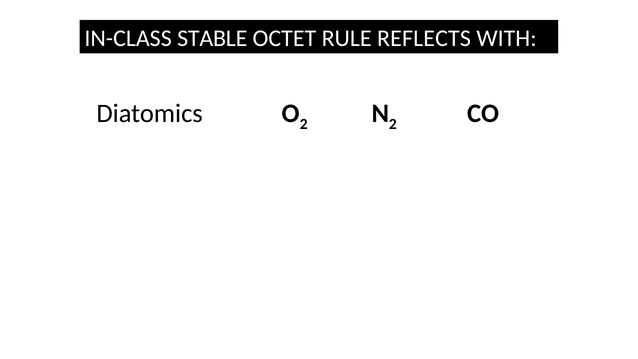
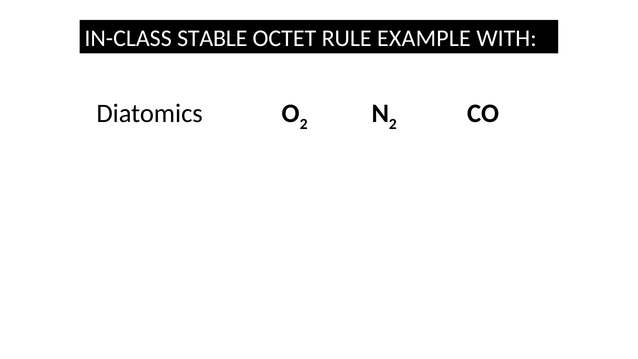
REFLECTS: REFLECTS -> EXAMPLE (424, 38)
